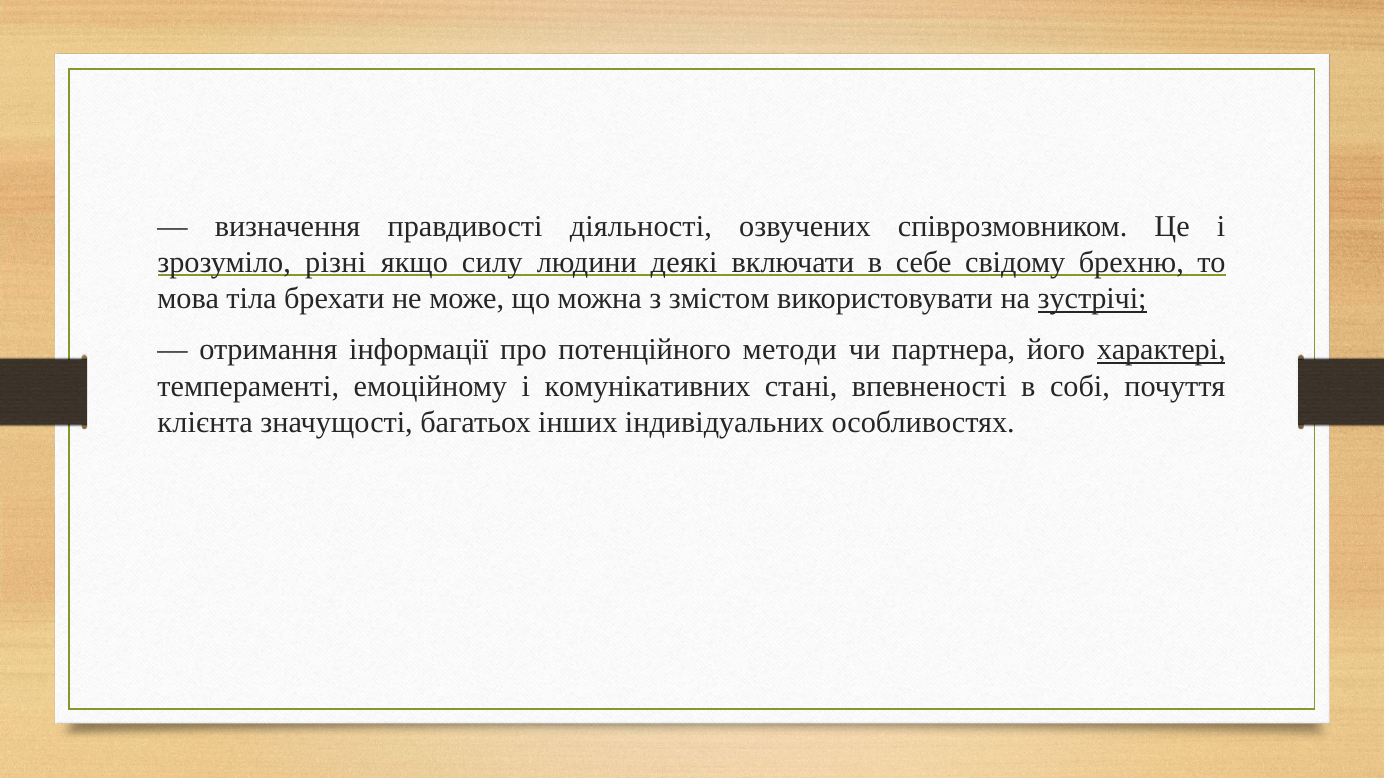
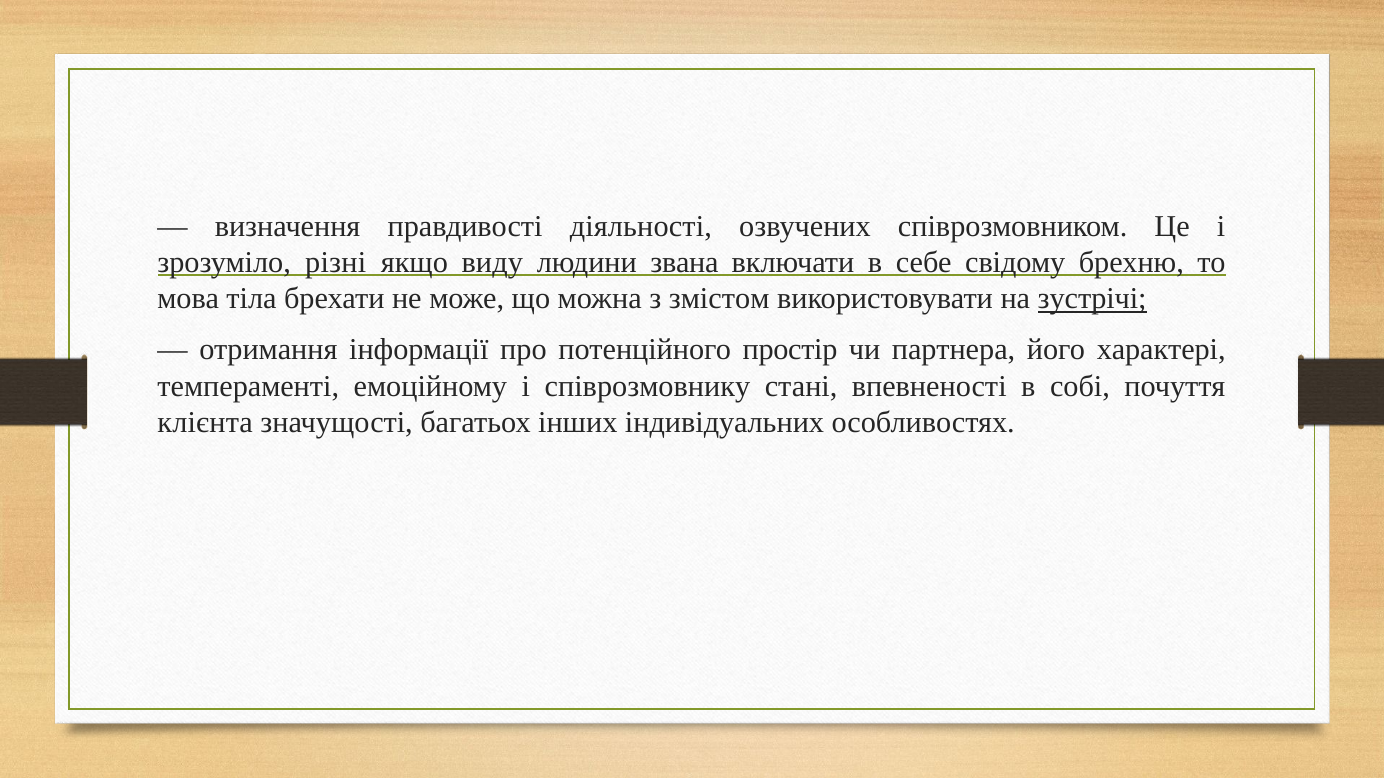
силу: силу -> виду (492, 263)
деякі: деякі -> звана (684, 263)
методи: методи -> простір (790, 350)
характері underline: present -> none (1161, 350)
комунікативних: комунікативних -> співрозмовнику (647, 386)
